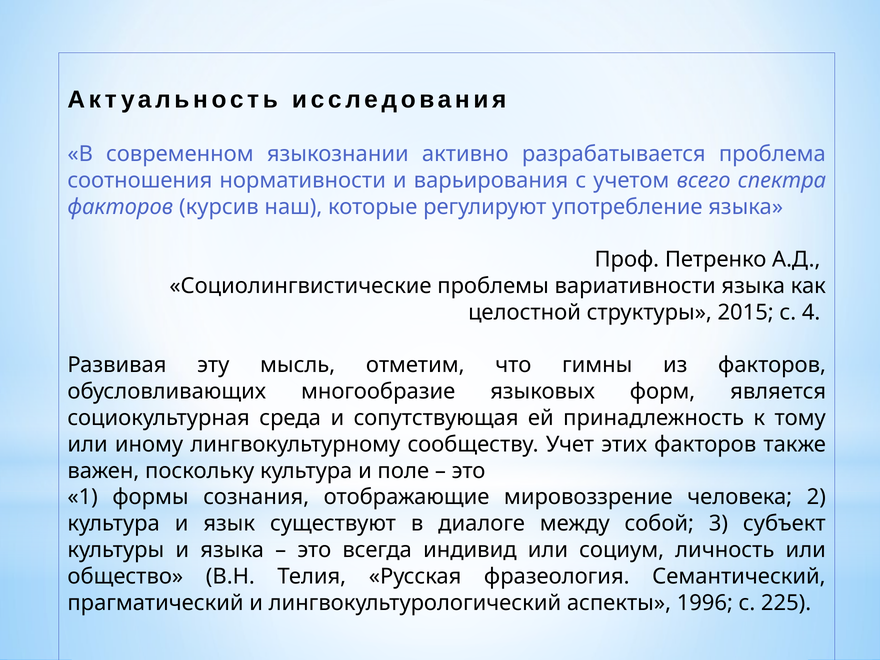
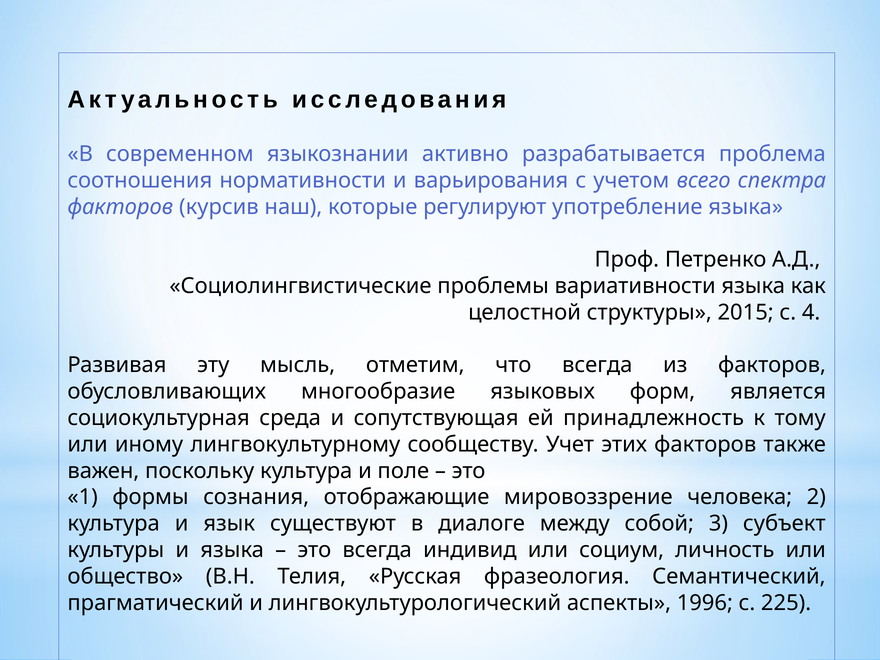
что гимны: гимны -> всегда (597, 365)
